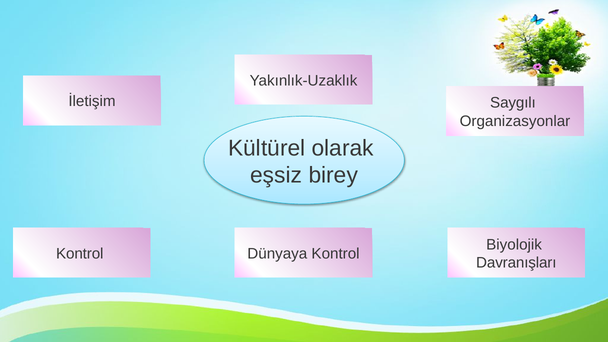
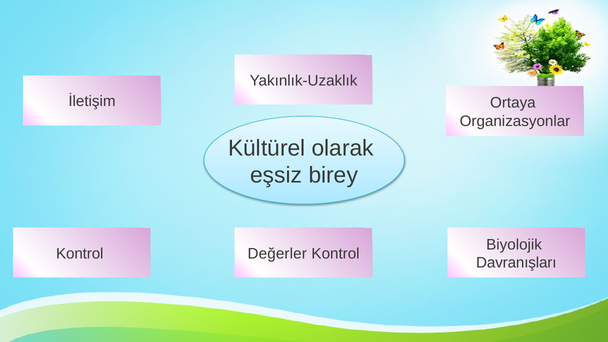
Saygılı: Saygılı -> Ortaya (513, 103)
Dünyaya: Dünyaya -> Değerler (277, 254)
